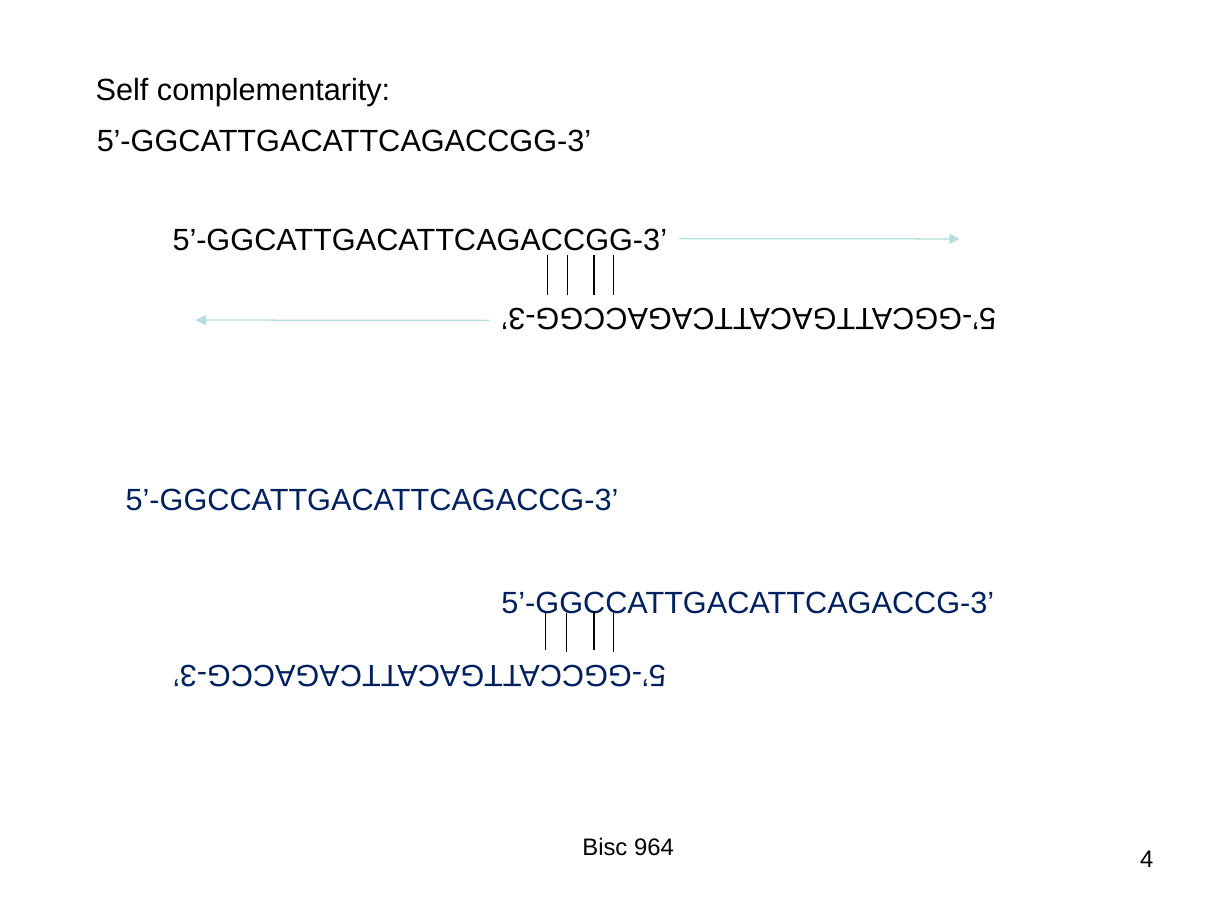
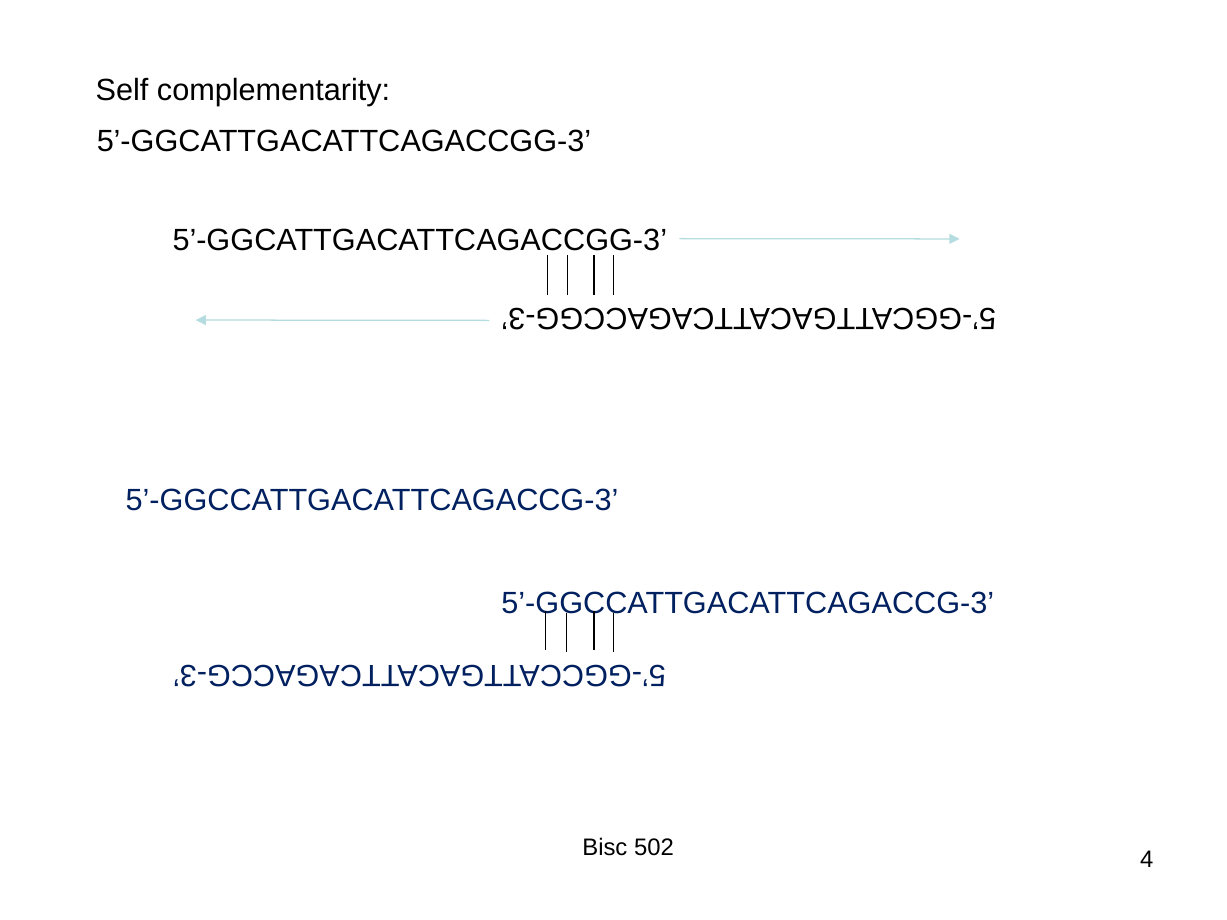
964: 964 -> 502 (654, 848)
